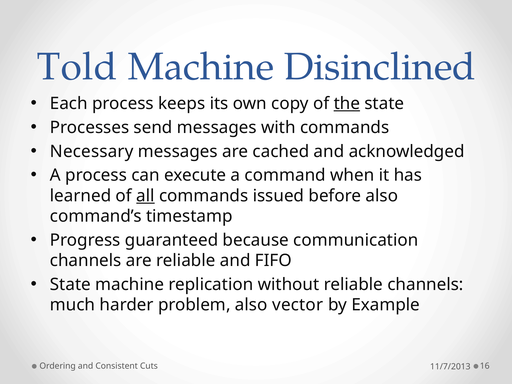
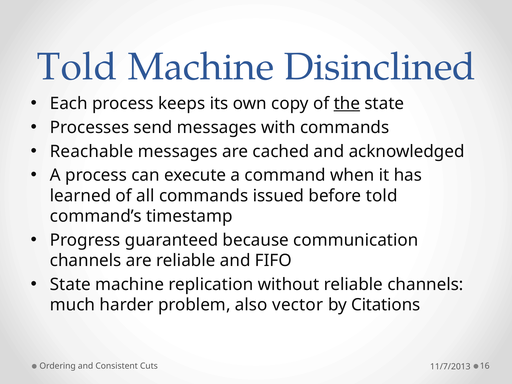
Necessary: Necessary -> Reachable (92, 151)
all underline: present -> none (145, 196)
before also: also -> told (382, 196)
Example: Example -> Citations (386, 305)
